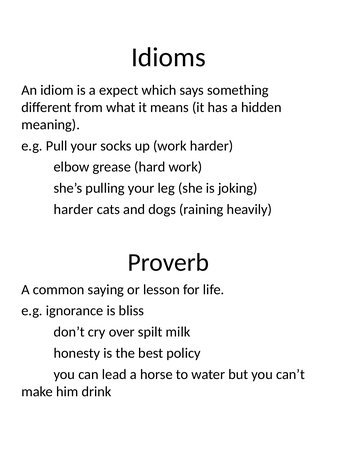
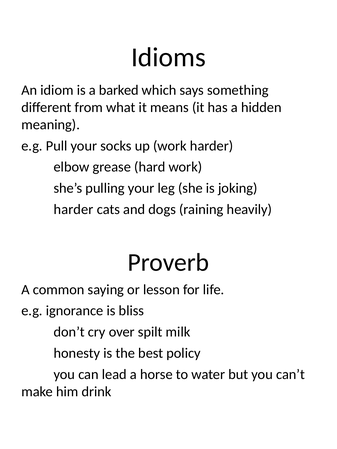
expect: expect -> barked (119, 90)
